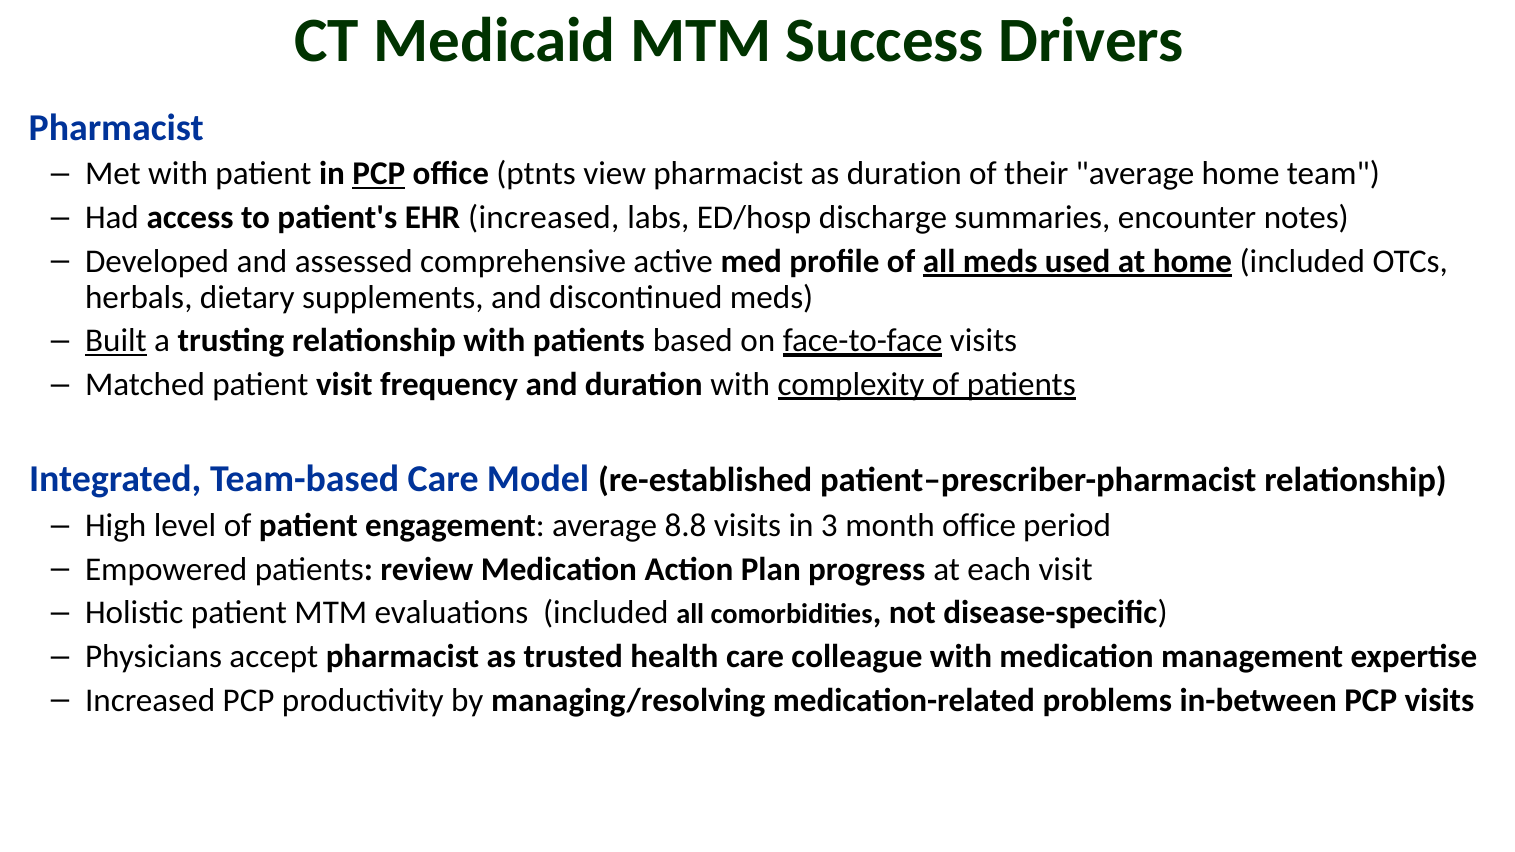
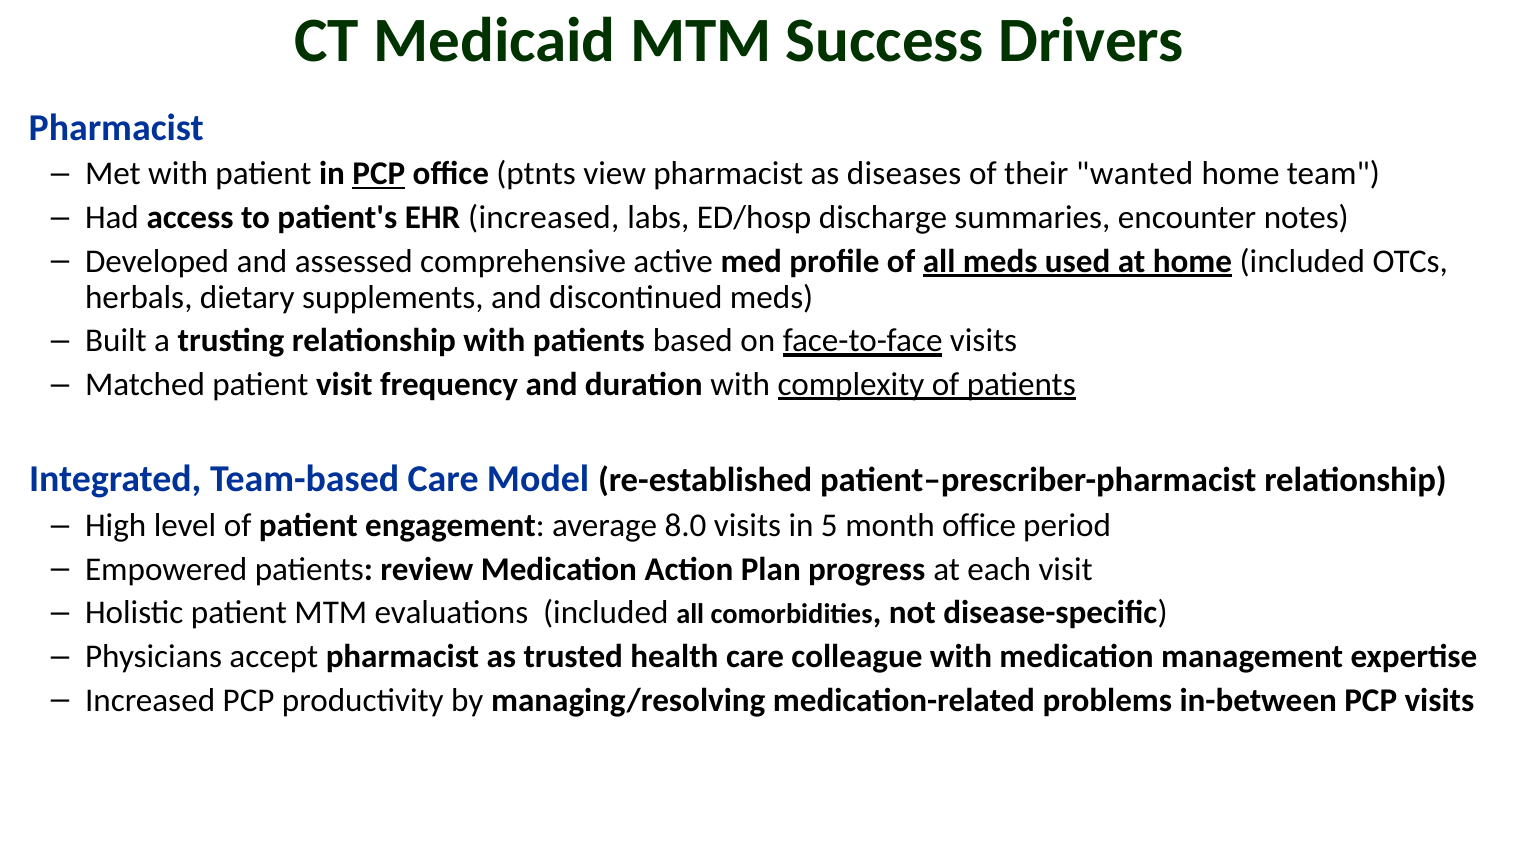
as duration: duration -> diseases (904, 174)
their average: average -> wanted (1135, 174)
Built underline: present -> none (116, 341)
8.8: 8.8 -> 8.0 (686, 526)
3: 3 -> 5 (829, 526)
